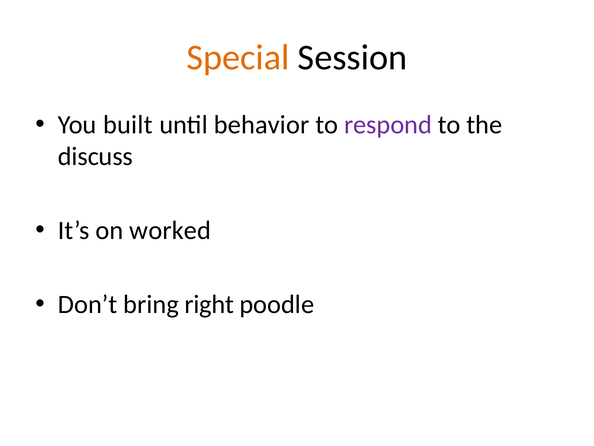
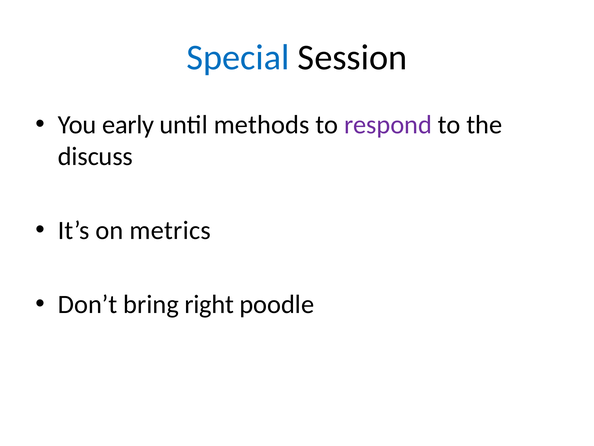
Special colour: orange -> blue (238, 58)
built: built -> early (128, 125)
behavior: behavior -> methods (262, 125)
worked: worked -> metrics (170, 230)
